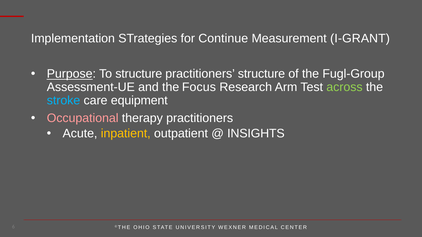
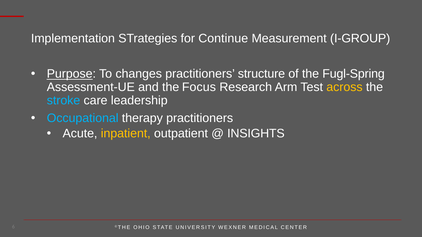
I-GRANT: I-GRANT -> I-GROUP (360, 39)
To structure: structure -> changes (139, 74)
Fugl-Group: Fugl-Group -> Fugl-Spring (354, 74)
across colour: light green -> yellow (345, 87)
equipment: equipment -> leadership (139, 101)
Occupational colour: pink -> light blue (83, 118)
